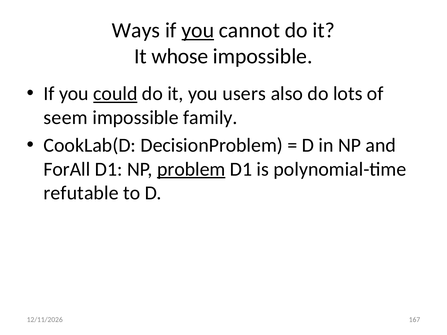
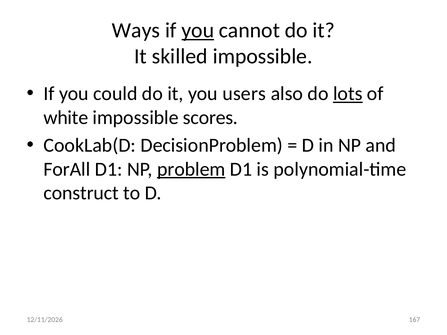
whose: whose -> skilled (180, 56)
could underline: present -> none (115, 94)
lots underline: none -> present (348, 94)
seem: seem -> white (66, 118)
family: family -> scores (210, 118)
refutable: refutable -> construct (81, 193)
